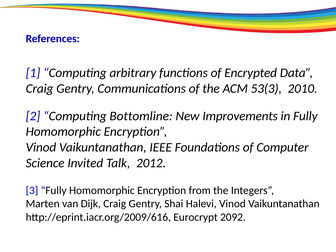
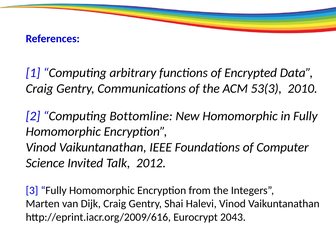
New Improvements: Improvements -> Homomorphic (240, 116)
2092: 2092 -> 2043 (233, 217)
